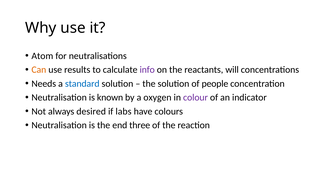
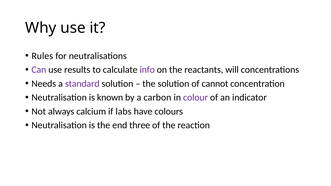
Atom: Atom -> Rules (42, 56)
Can colour: orange -> purple (39, 70)
standard colour: blue -> purple (82, 84)
people: people -> cannot (215, 84)
oxygen: oxygen -> carbon (157, 98)
desired: desired -> calcium (91, 111)
